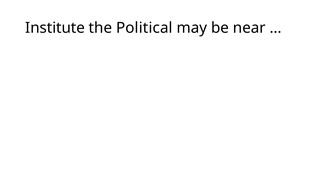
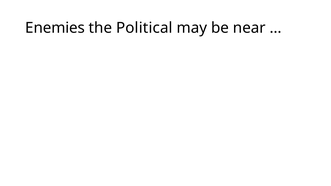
Institute: Institute -> Enemies (55, 28)
